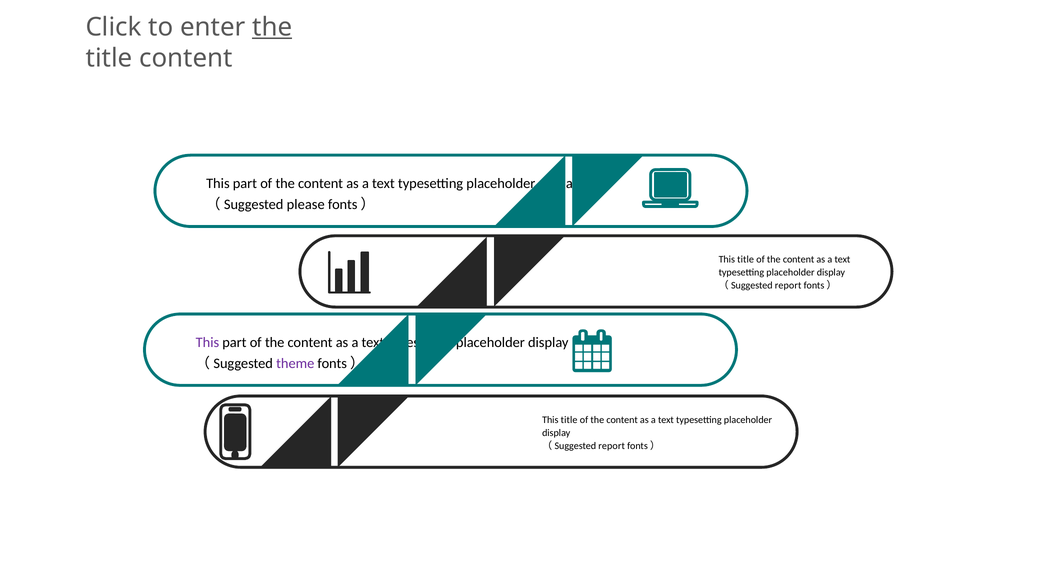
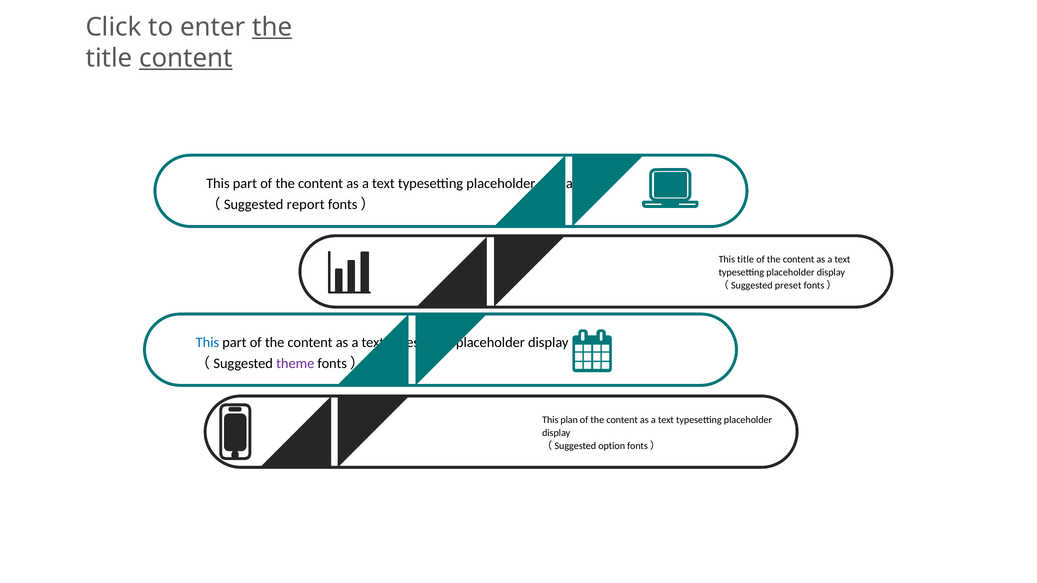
content underline: none -> present (186, 58)
please: please -> report (306, 205)
report: report -> preset (788, 286)
This colour: purple -> blue (207, 343)
title: title -> plan (569, 420)
report: report -> option (612, 446)
